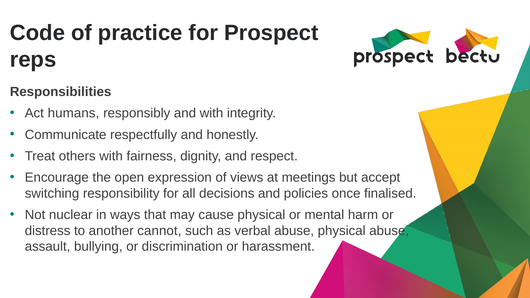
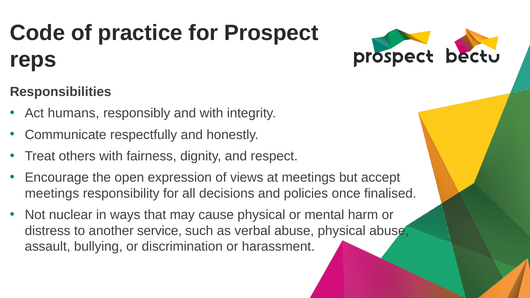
switching: switching -> meetings (52, 193)
cannot: cannot -> service (159, 231)
